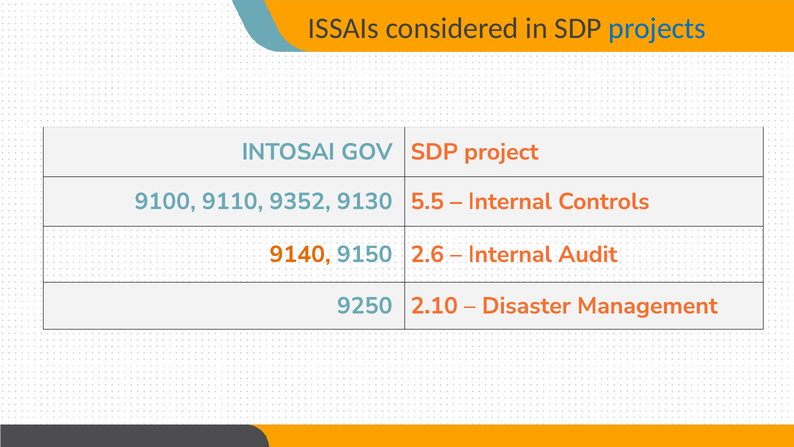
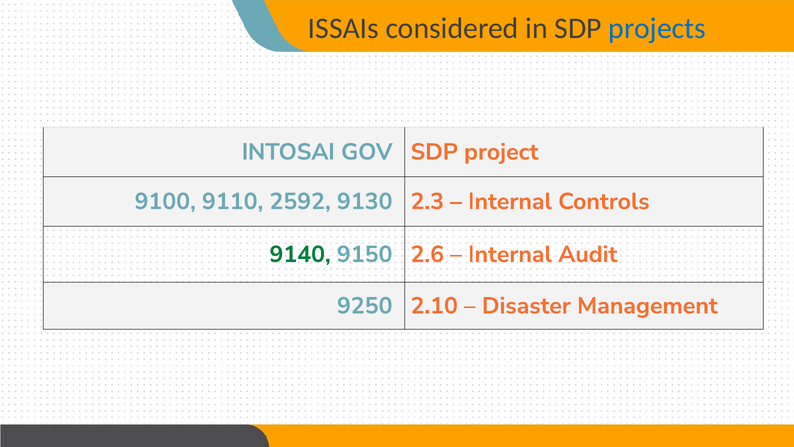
9352: 9352 -> 2592 (300, 201)
5.5: 5.5 -> 2.3 (427, 201)
9140 colour: orange -> green (300, 254)
